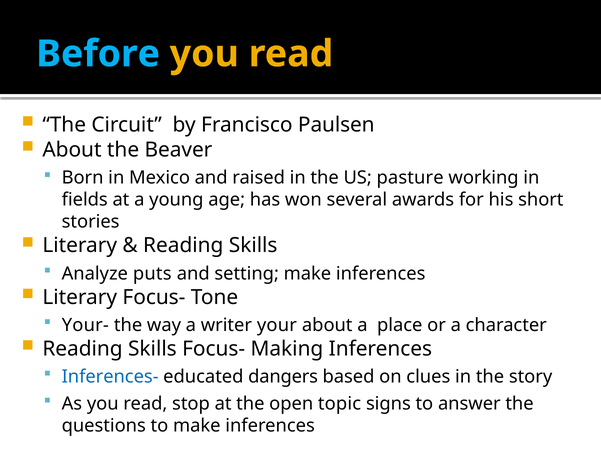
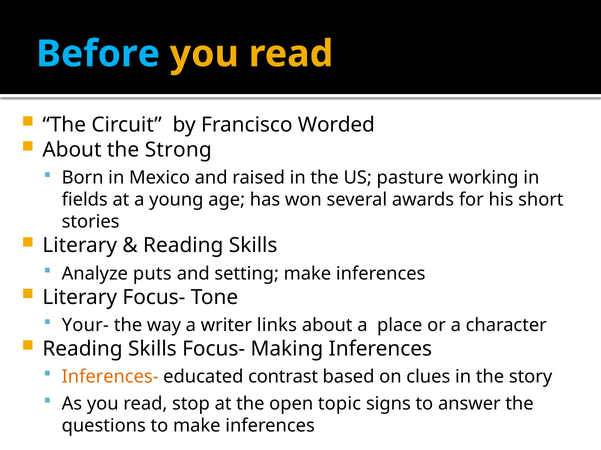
Paulsen: Paulsen -> Worded (336, 125)
Beaver: Beaver -> Strong (178, 150)
your: your -> links (277, 326)
Inferences- colour: blue -> orange (110, 378)
dangers: dangers -> contrast (283, 378)
